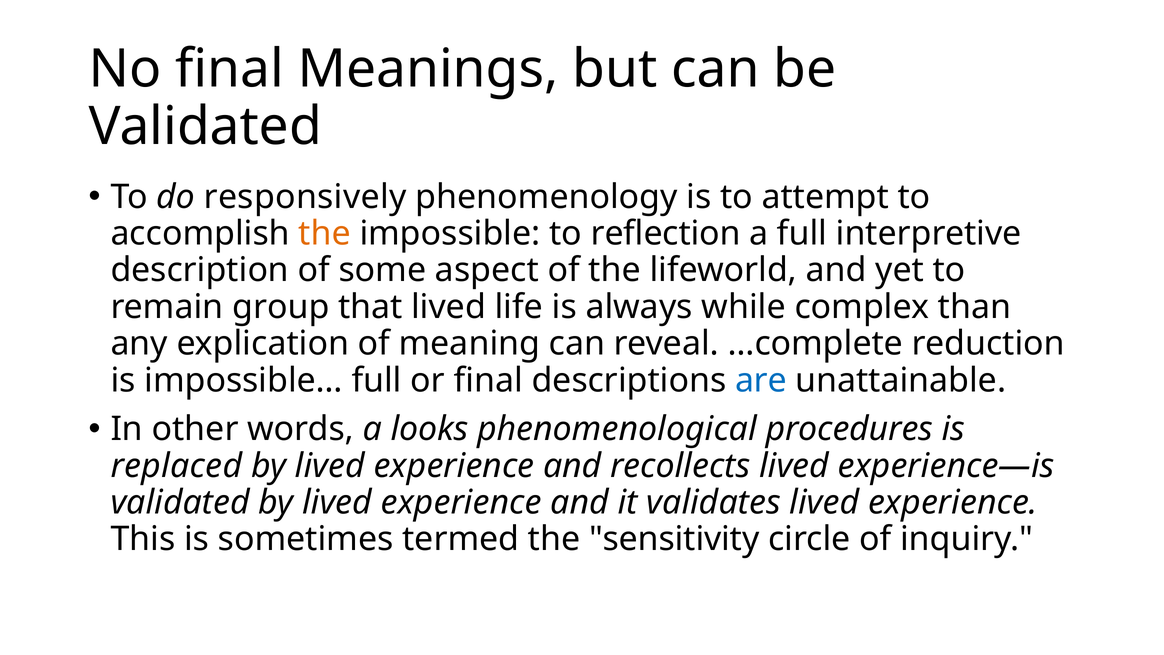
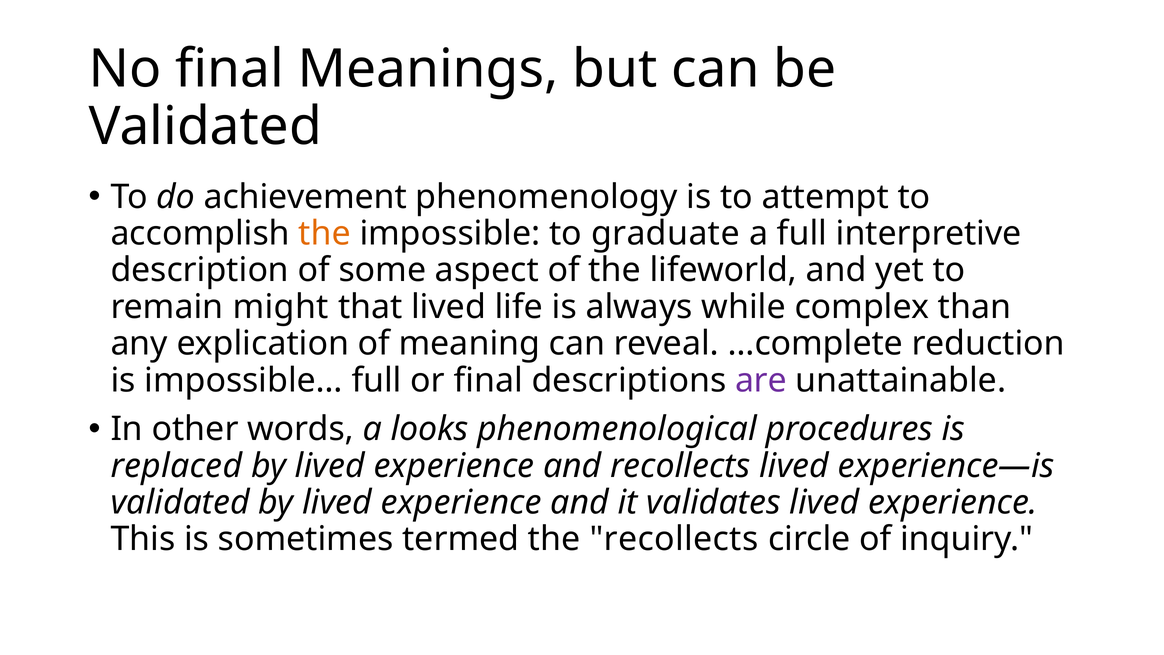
responsively: responsively -> achievement (305, 197)
reflection: reflection -> graduate (665, 233)
group: group -> might (281, 307)
are colour: blue -> purple (761, 380)
the sensitivity: sensitivity -> recollects (674, 539)
